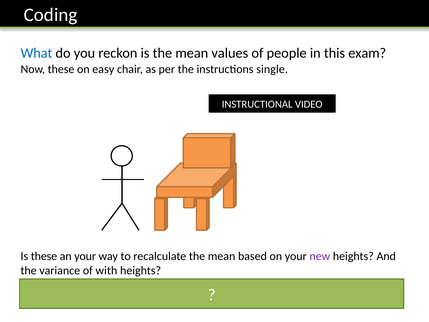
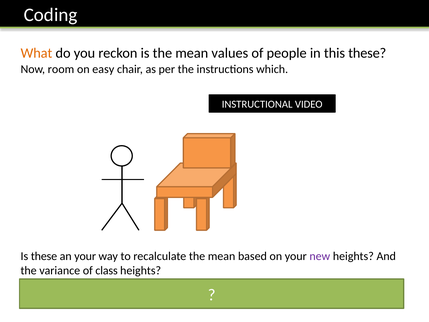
What colour: blue -> orange (36, 53)
this exam: exam -> these (367, 53)
Now these: these -> room (61, 69)
single: single -> which (272, 69)
with: with -> class (107, 270)
